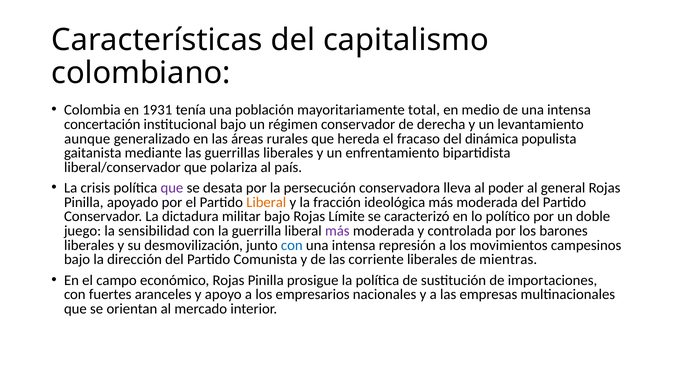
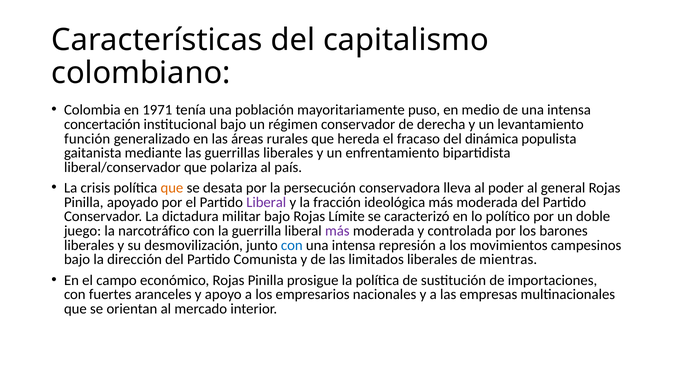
1931: 1931 -> 1971 (157, 110)
total: total -> puso (424, 110)
aunque: aunque -> función (87, 139)
que colour: purple -> orange (172, 188)
Liberal colour: orange -> purple (266, 202)
sensibilidad: sensibilidad -> narcotráfico (154, 231)
corriente: corriente -> limitados (376, 260)
